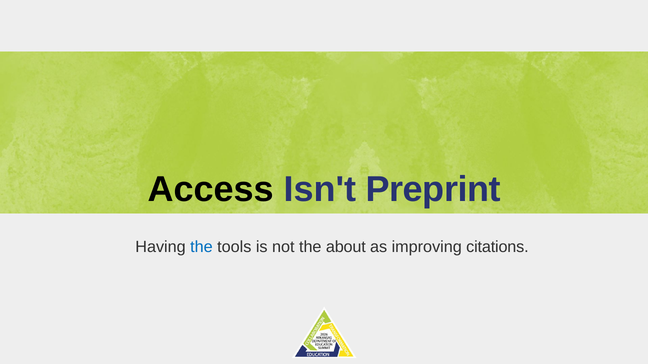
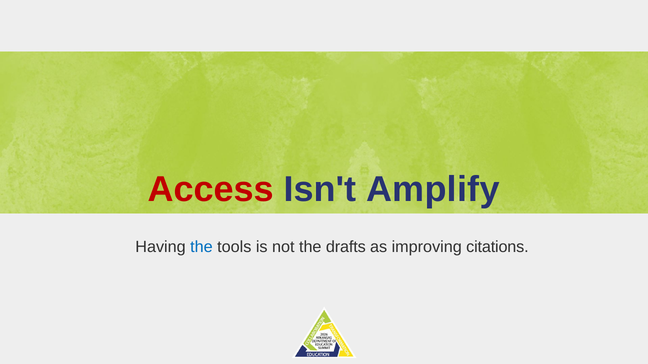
Access colour: black -> red (211, 190)
Preprint: Preprint -> Amplify (433, 190)
about: about -> drafts (346, 247)
